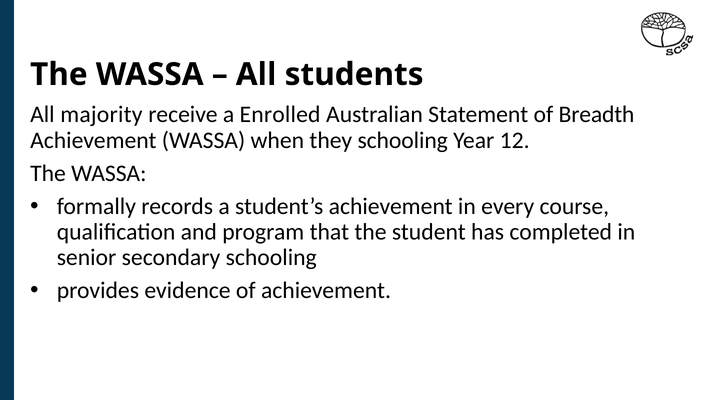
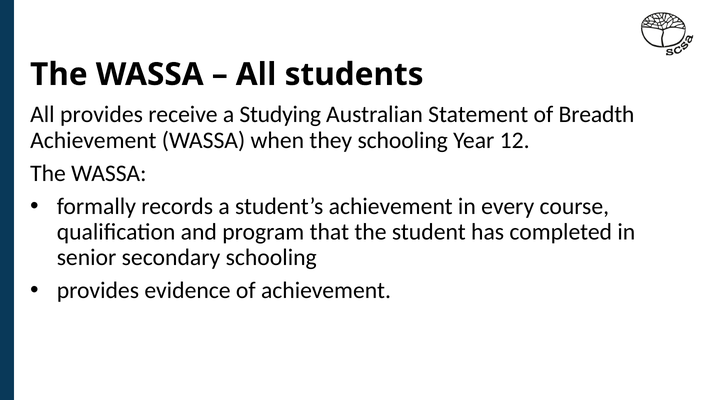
All majority: majority -> provides (102, 114)
Enrolled: Enrolled -> Studying (280, 114)
